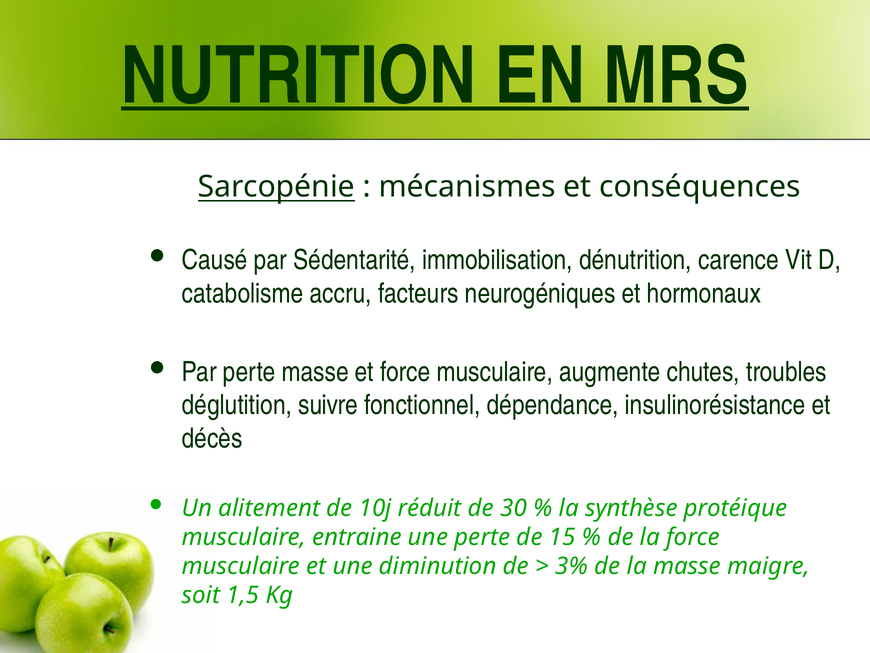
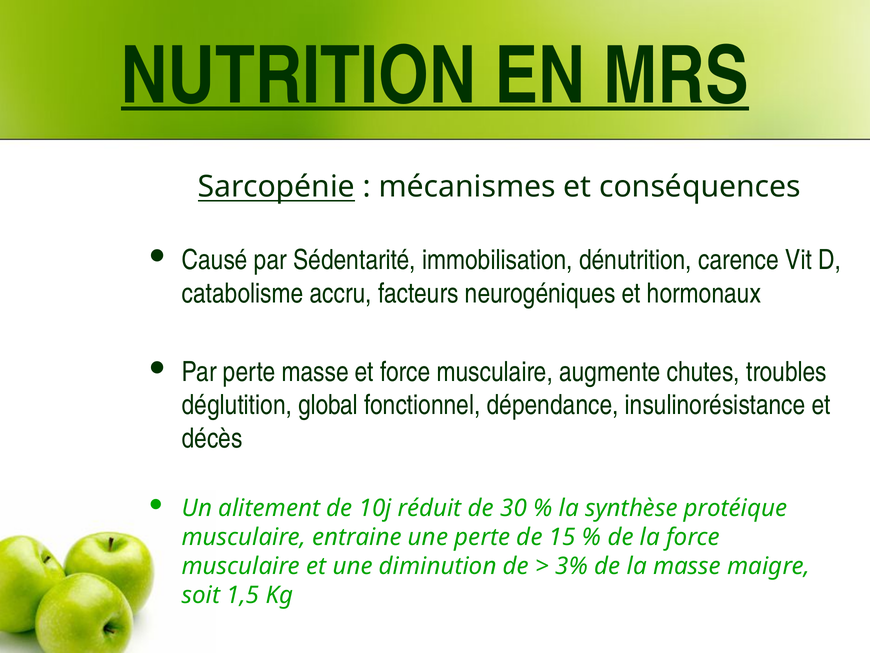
suivre: suivre -> global (328, 405)
